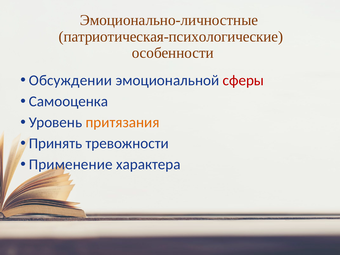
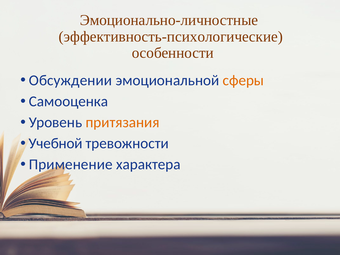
патриотическая-психологические: патриотическая-психологические -> эффективность-психологические (171, 37)
сферы colour: red -> orange (243, 80)
Принять: Принять -> Учебной (56, 143)
